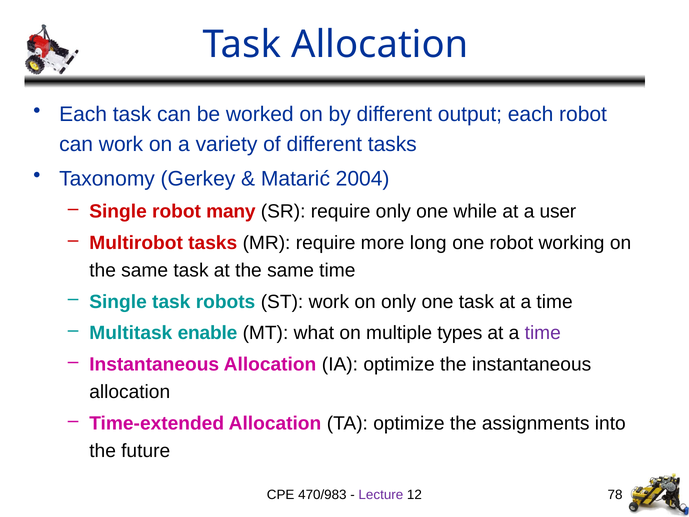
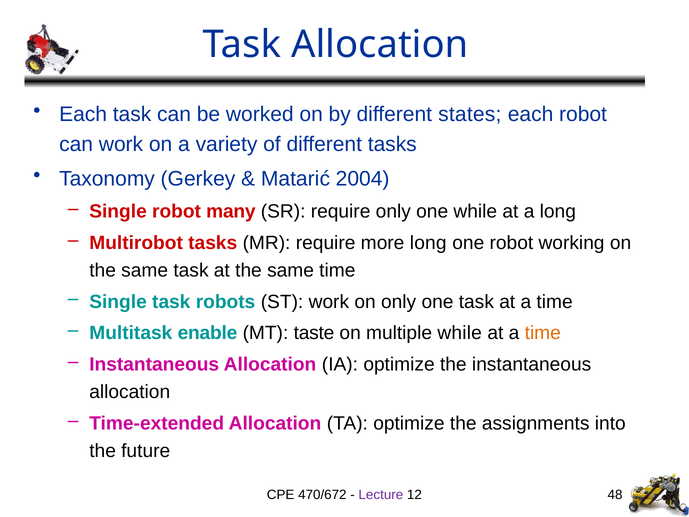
output: output -> states (470, 114)
a user: user -> long (558, 211)
what: what -> taste (314, 333)
multiple types: types -> while (460, 333)
time colour: purple -> orange (543, 333)
470/983: 470/983 -> 470/672 (322, 494)
78: 78 -> 48 (615, 494)
